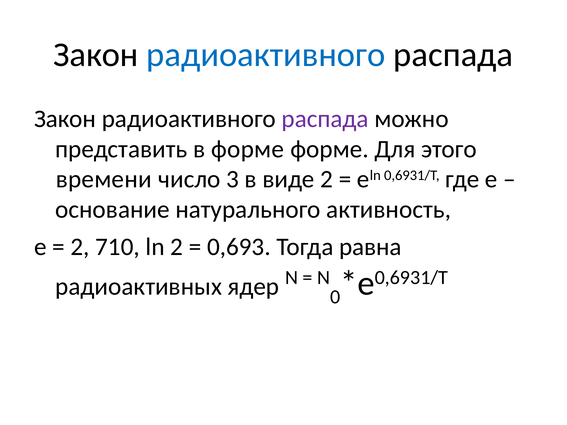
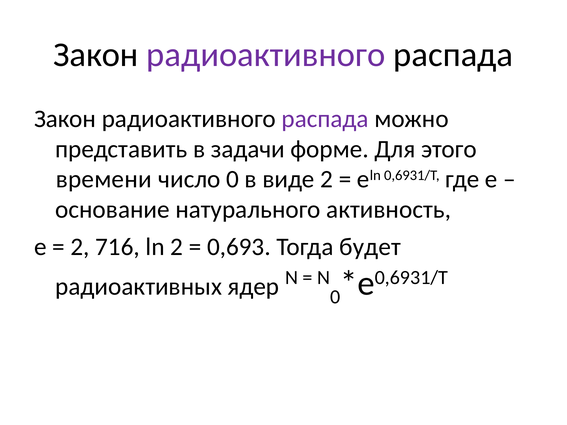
радиоактивного colour: blue -> purple (266, 55)
в форме: форме -> задачи (248, 149)
число 3: 3 -> 0 (233, 179)
710: 710 -> 716 (117, 247)
равна: равна -> будет (370, 247)
